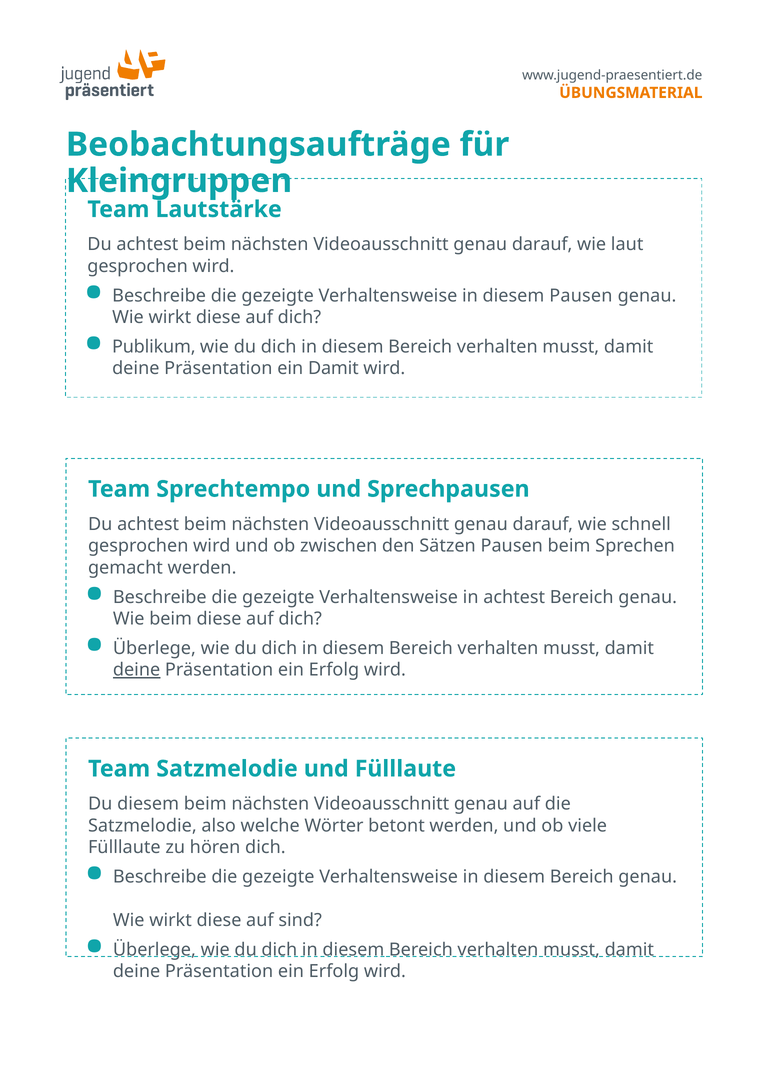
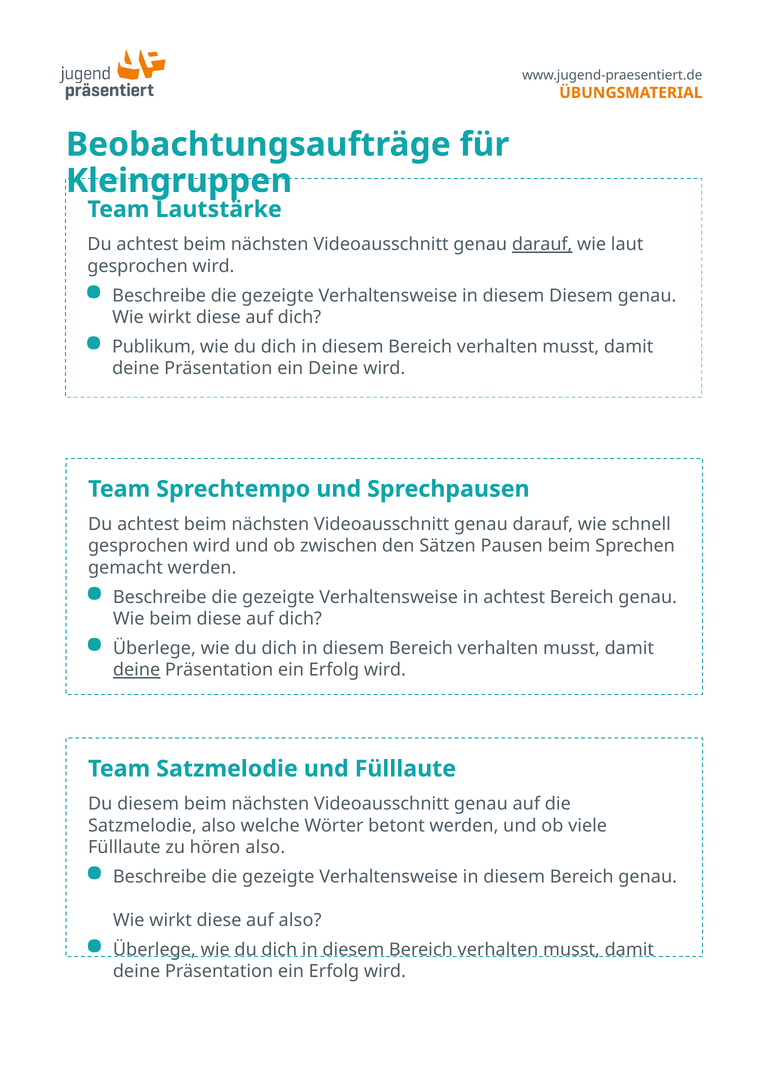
darauf underline: none -> present (542, 244)
diesem Pausen: Pausen -> Diesem (581, 295)
ein Damit: Damit -> Deine (333, 368)
hören dich: dich -> also (265, 847)
auf sind: sind -> also (300, 919)
